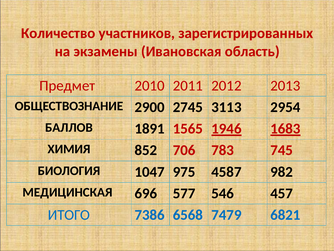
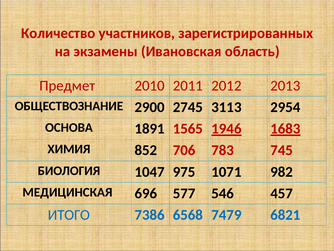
БАЛЛОВ: БАЛЛОВ -> ОСНОВА (69, 127)
4587: 4587 -> 1071 (226, 172)
